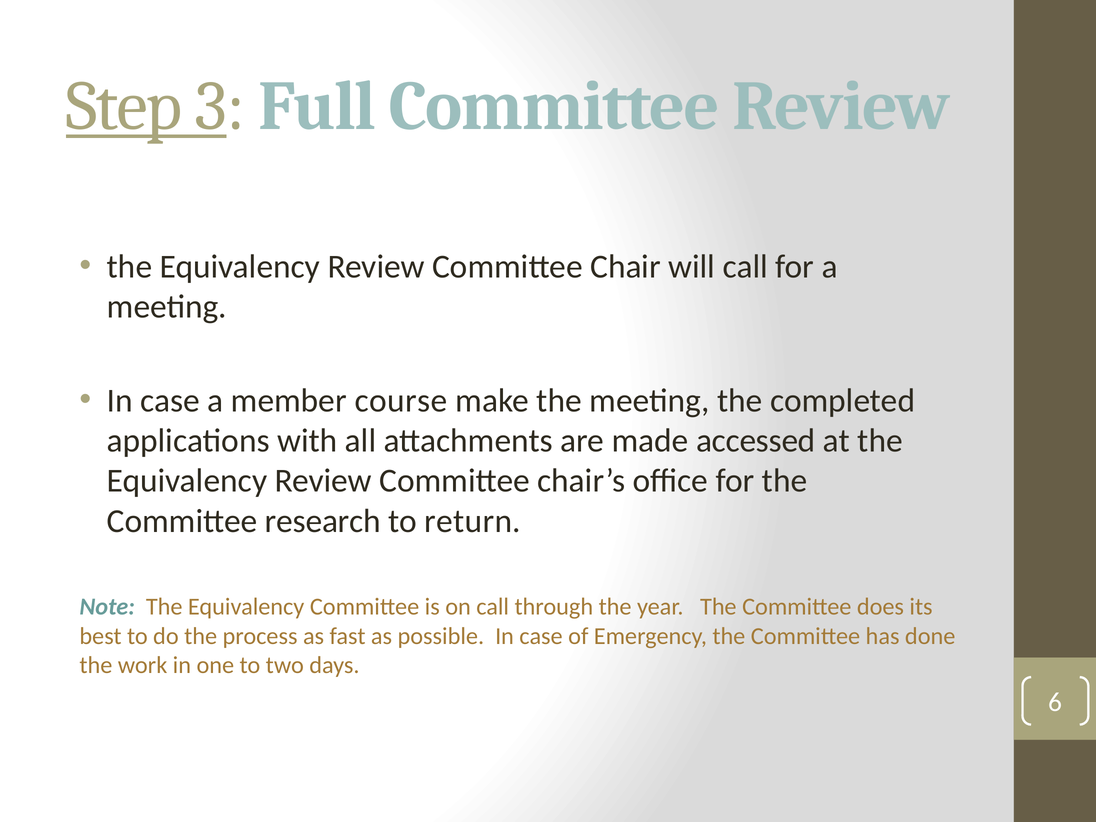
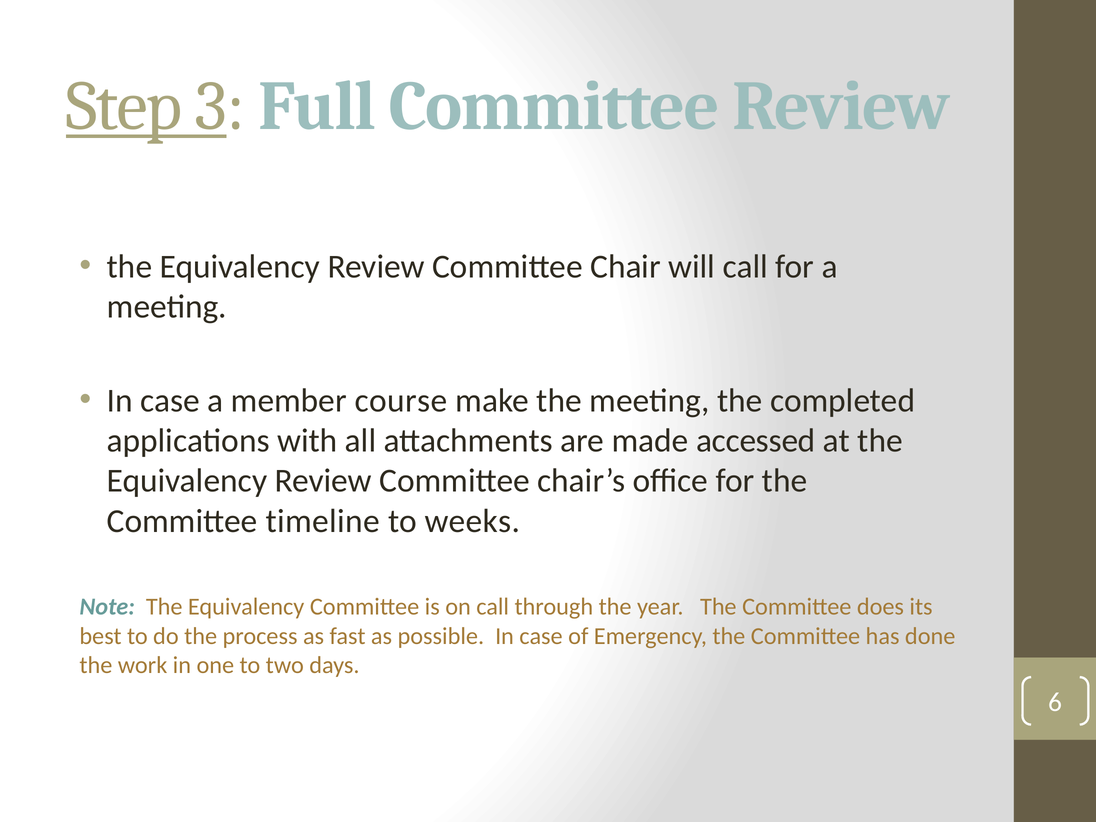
research: research -> timeline (323, 521)
return: return -> weeks (473, 521)
